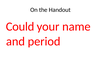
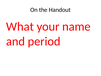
Could: Could -> What (20, 26)
